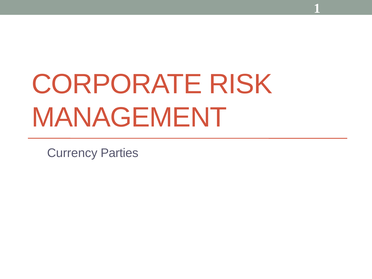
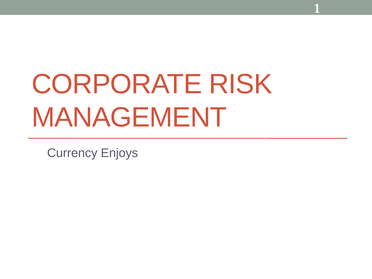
Parties: Parties -> Enjoys (119, 153)
